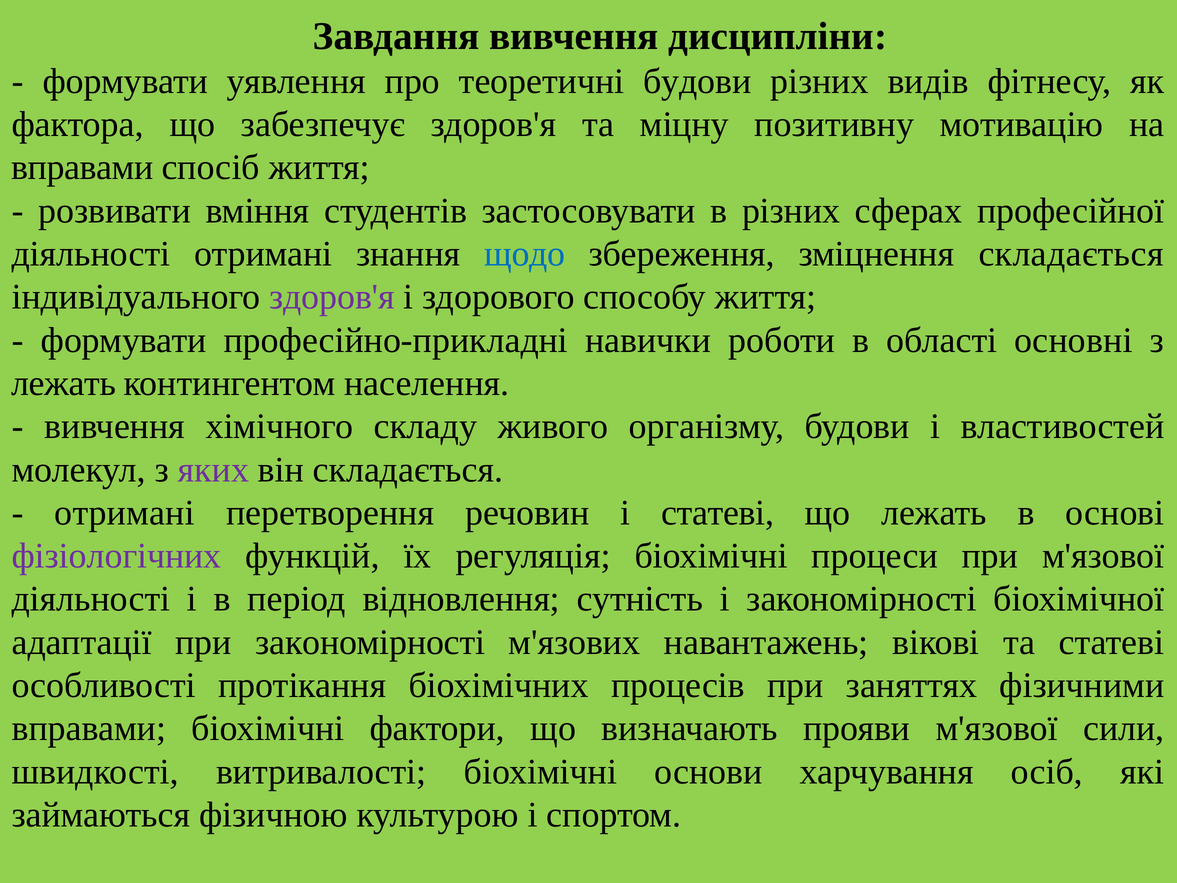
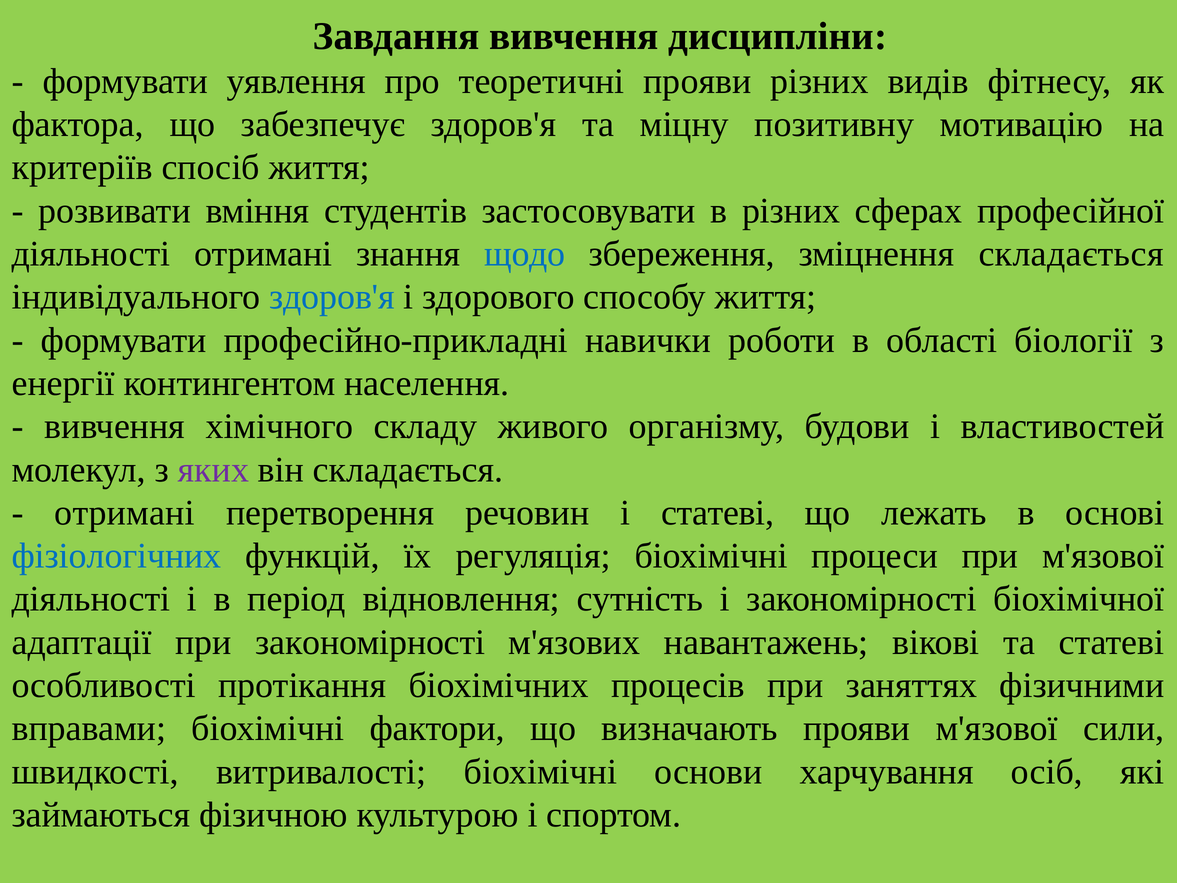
теоретичні будови: будови -> прояви (697, 81)
вправами: вправами -> критеріїв (82, 168)
здоров'я colour: purple -> blue (332, 297)
основні: основні -> біології (1073, 340)
лежать: лежать -> енергії (63, 383)
фізіологічних colour: purple -> blue (117, 556)
